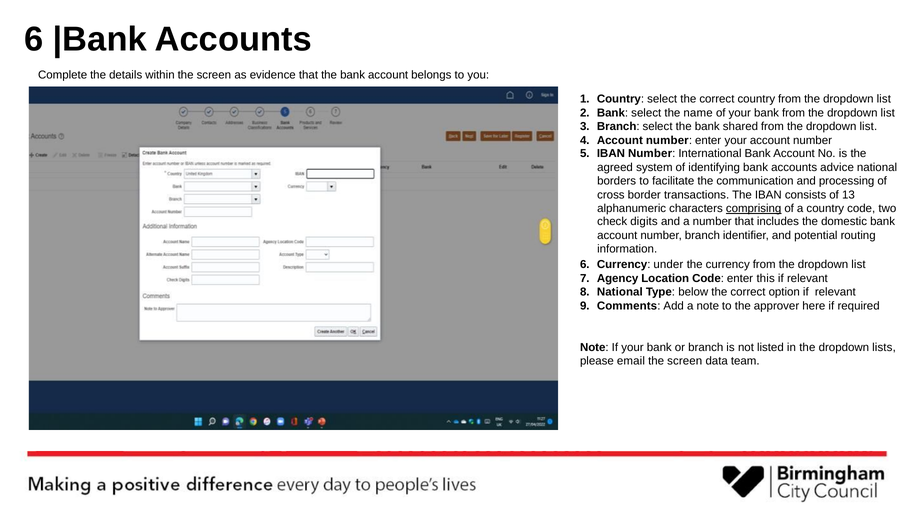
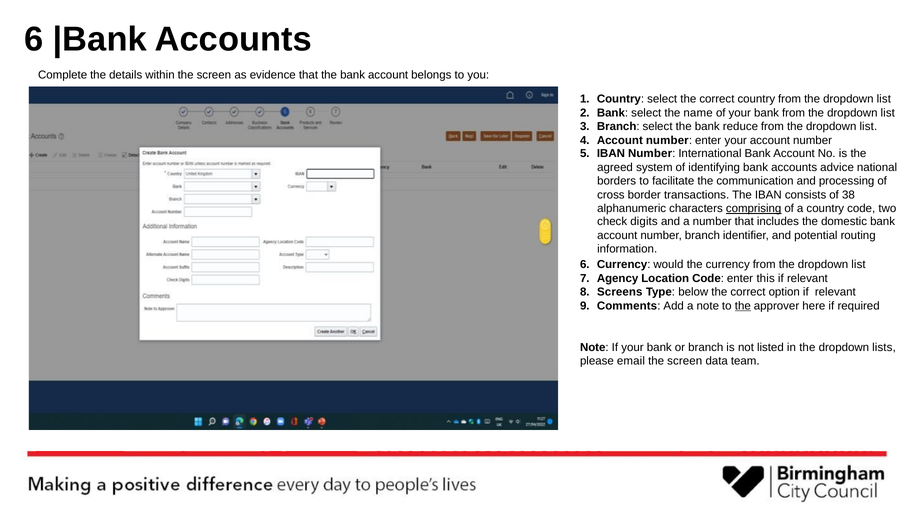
shared: shared -> reduce (740, 127)
13: 13 -> 38 (848, 195)
under: under -> would (668, 264)
8 National: National -> Screens (620, 292)
the underline: none -> present (743, 306)
